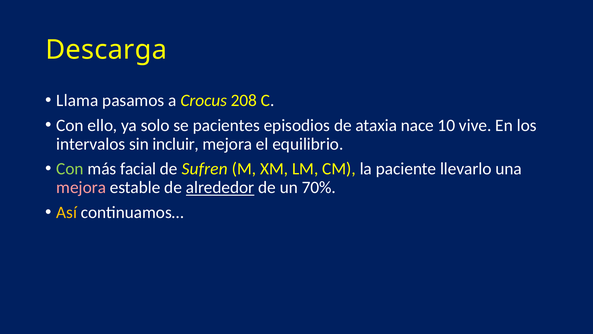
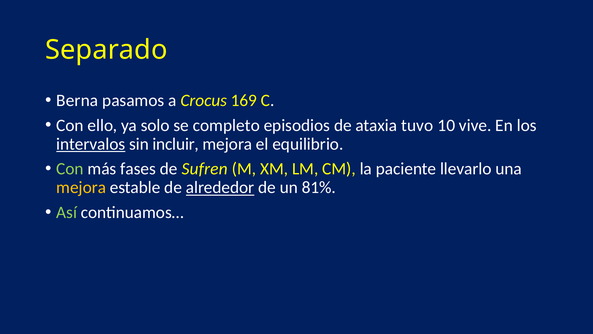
Descarga: Descarga -> Separado (106, 50)
Llama: Llama -> Berna (77, 100)
208: 208 -> 169 (244, 100)
pacientes: pacientes -> completo (226, 125)
nace: nace -> tuvo (417, 125)
intervalos underline: none -> present (91, 144)
facial: facial -> fases (138, 169)
mejora colour: pink -> yellow (81, 187)
70%: 70% -> 81% (319, 187)
Así colour: yellow -> light green (67, 212)
